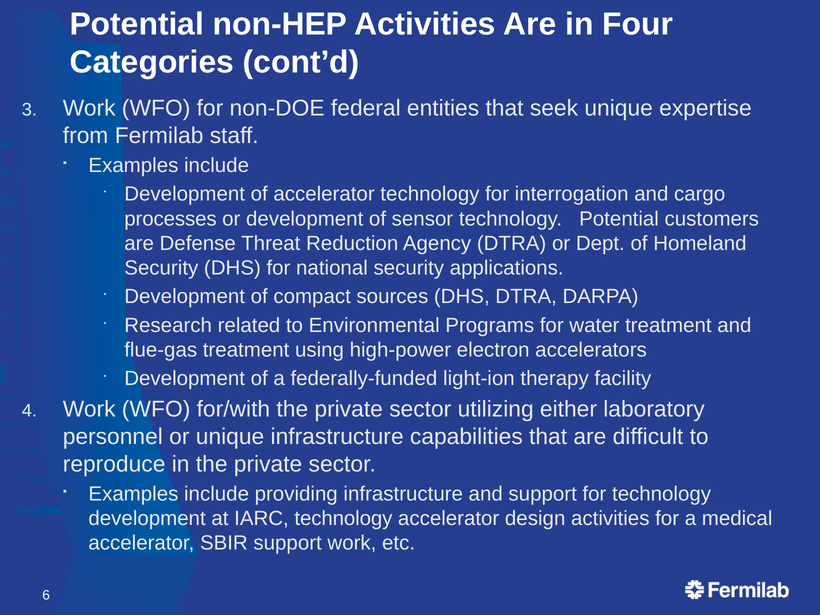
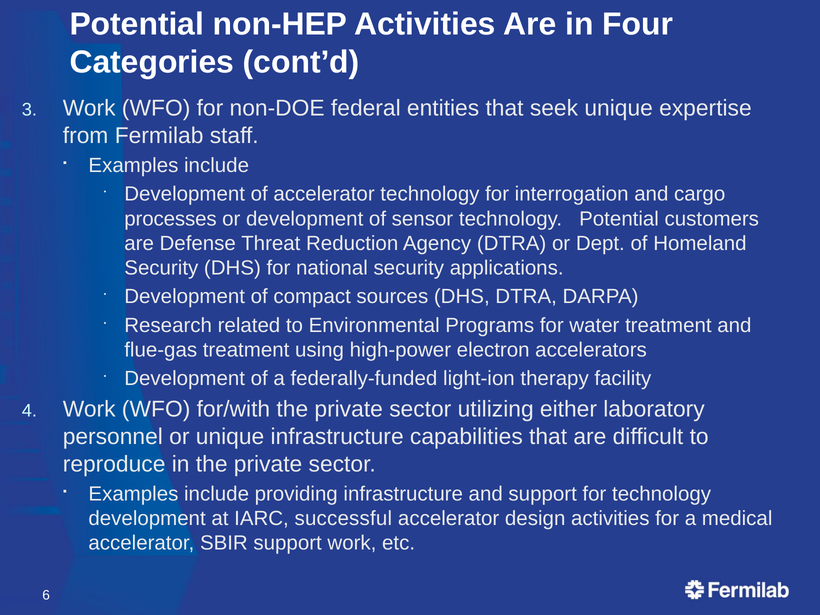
IARC technology: technology -> successful (343, 519)
